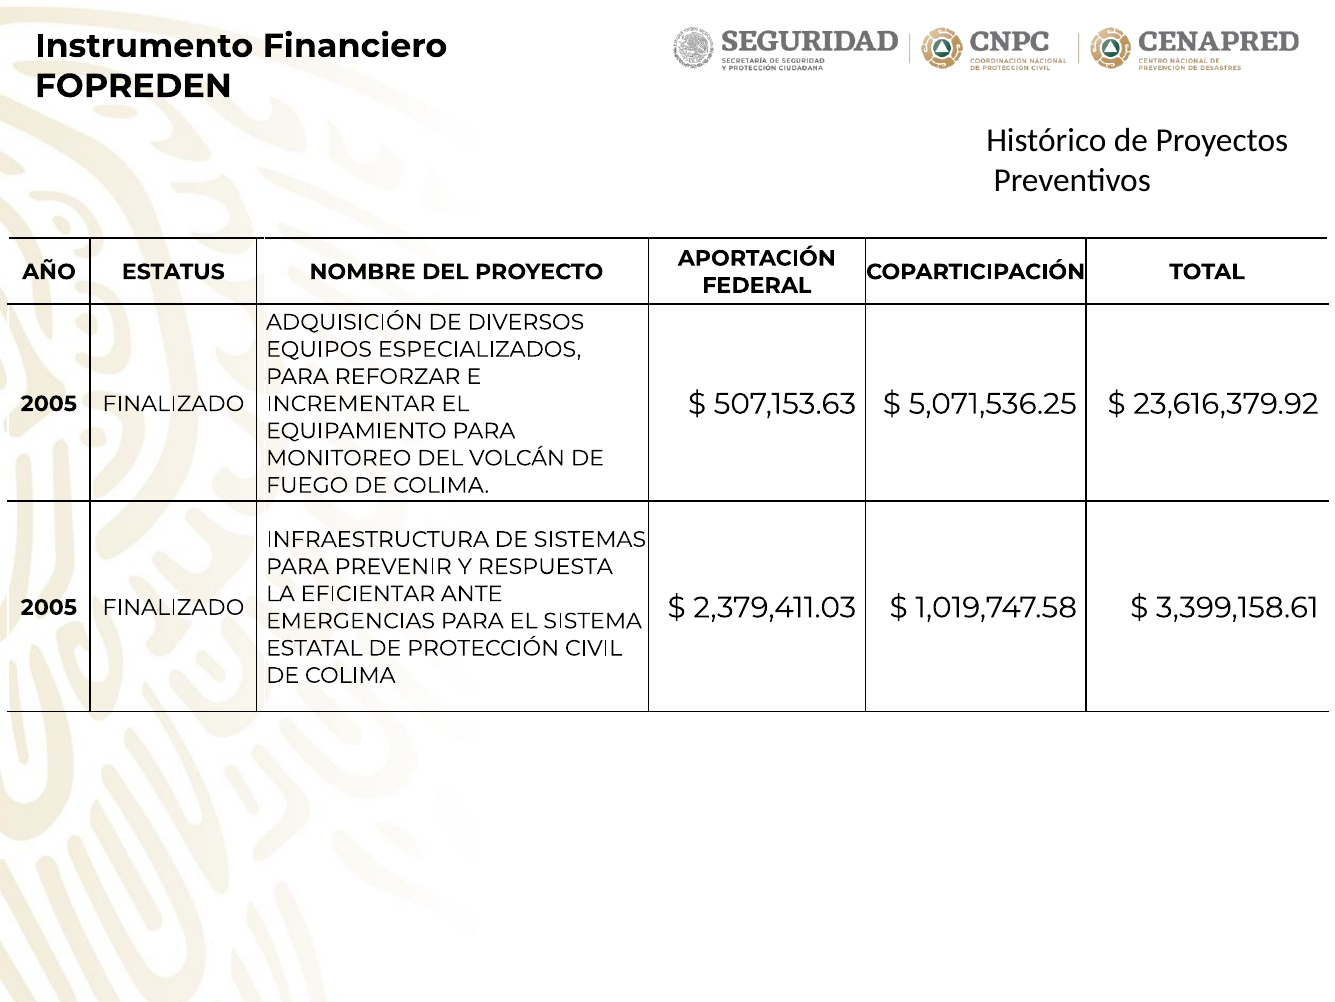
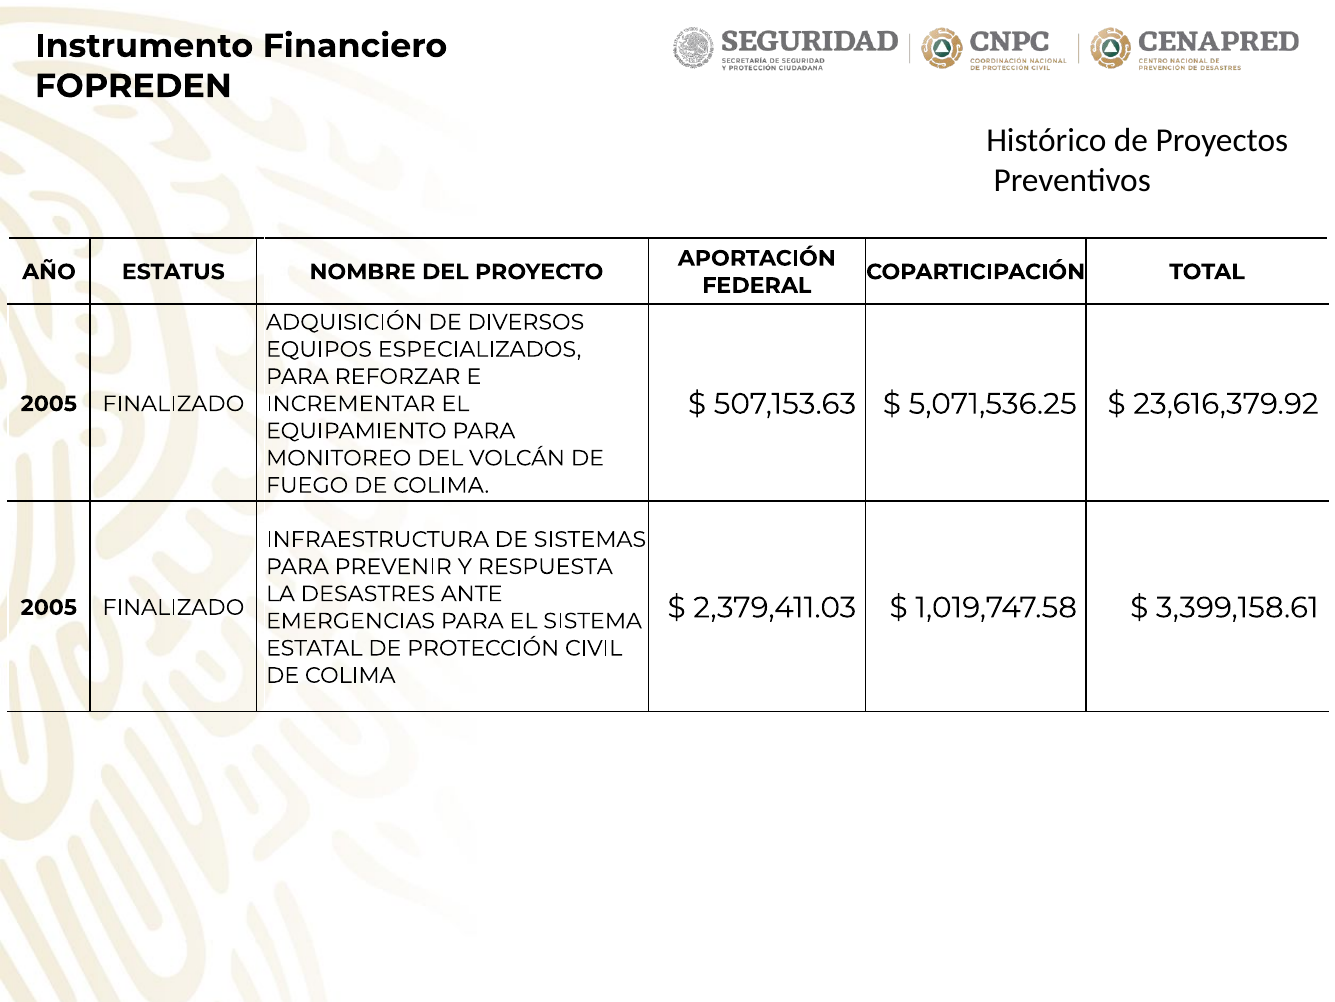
EFICIENTAR: EFICIENTAR -> DESASTRES (368, 593)
